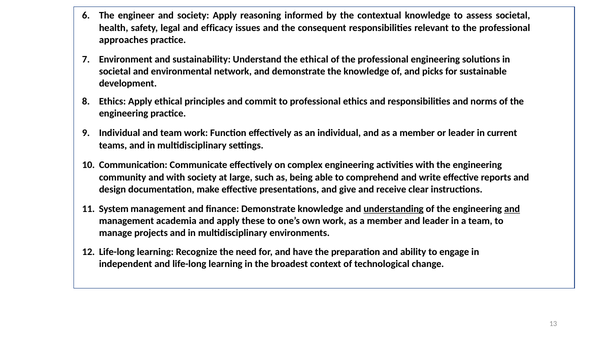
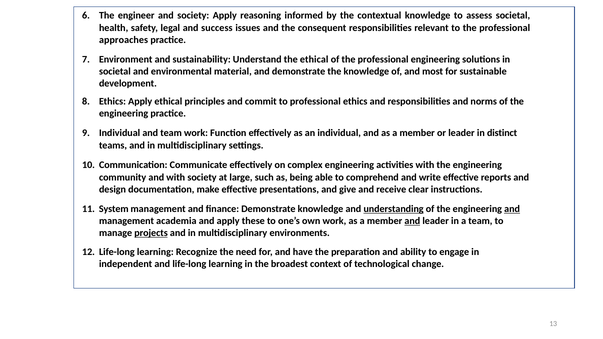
efficacy: efficacy -> success (217, 28)
network: network -> material (233, 71)
picks: picks -> most (433, 71)
current: current -> distinct (502, 133)
and underline: none -> present (412, 221)
projects underline: none -> present (151, 233)
